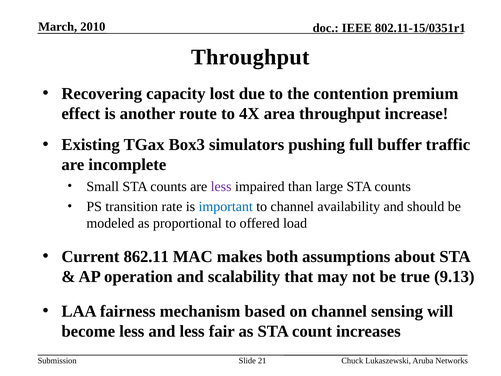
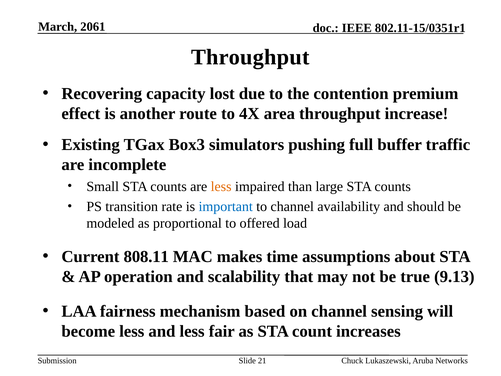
2010: 2010 -> 2061 (93, 27)
less colour: purple -> orange (221, 186)
862.11: 862.11 -> 808.11 (146, 256)
both: both -> time (282, 256)
